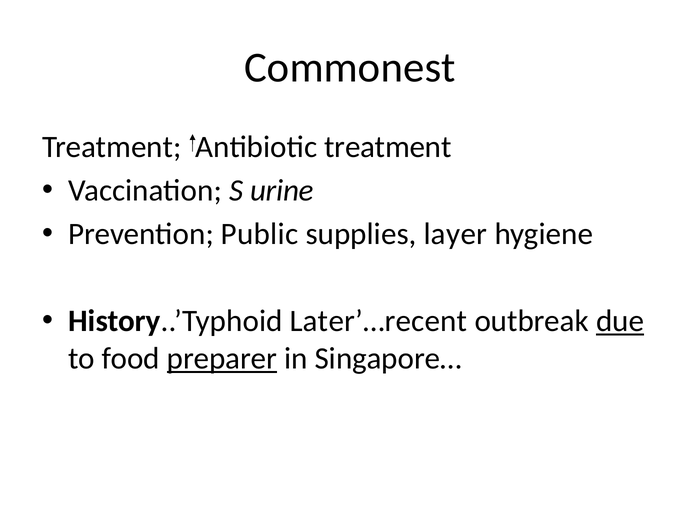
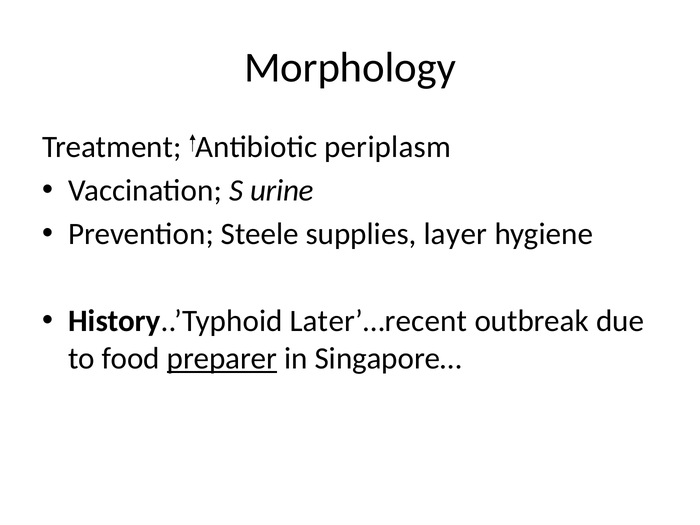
Commonest: Commonest -> Morphology (350, 68)
Antibiotic treatment: treatment -> periplasm (388, 147)
Public: Public -> Steele (260, 234)
due underline: present -> none (620, 321)
